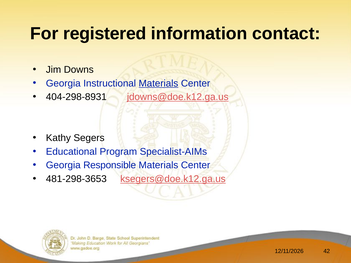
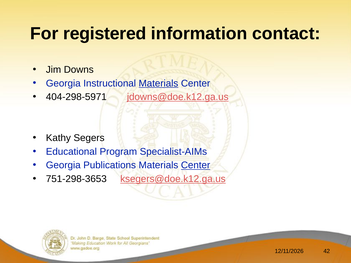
404-298-8931: 404-298-8931 -> 404-298-5971 (76, 97)
Responsible: Responsible -> Publications (110, 165)
Center underline: none -> present (196, 165)
481-298-3653: 481-298-3653 -> 751-298-3653 (76, 179)
